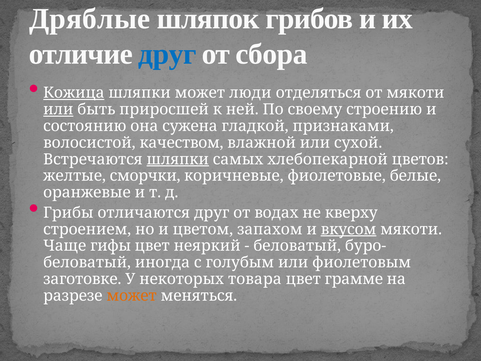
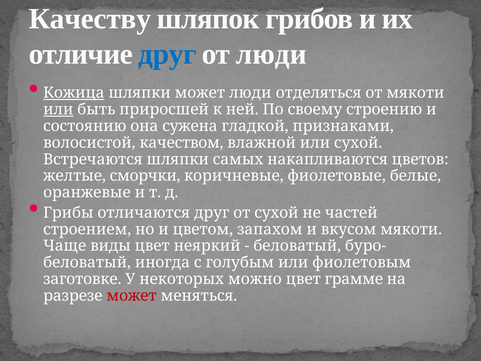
Дряблые: Дряблые -> Качеству (90, 19)
от сбора: сбора -> люди (271, 54)
шляпки underline: present -> none (178, 159)
хлебопекарной: хлебопекарной -> накапливаются (328, 159)
от водах: водах -> сухой (276, 213)
кверху: кверху -> частей (351, 213)
вкусом underline: present -> none (349, 229)
гифы: гифы -> виды (111, 246)
товара: товара -> можно (255, 279)
может colour: orange -> red (132, 295)
